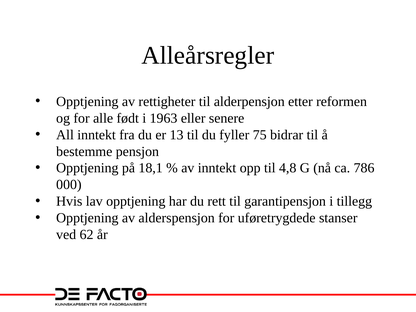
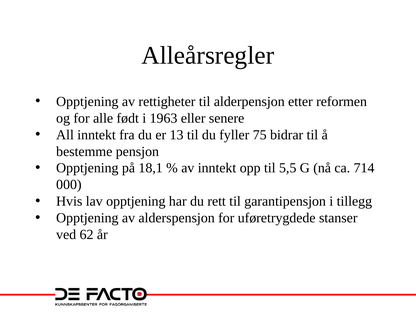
4,8: 4,8 -> 5,5 (288, 168)
786: 786 -> 714 (364, 168)
